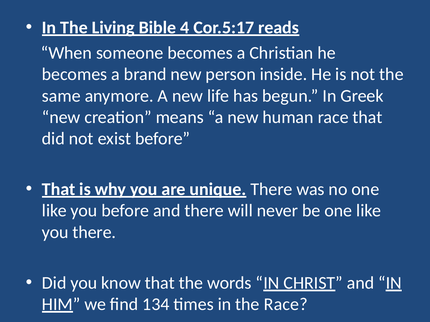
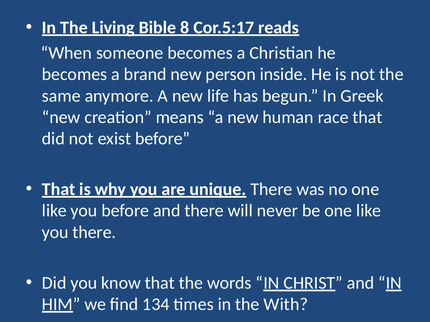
4: 4 -> 8 (185, 28)
the Race: Race -> With (286, 305)
